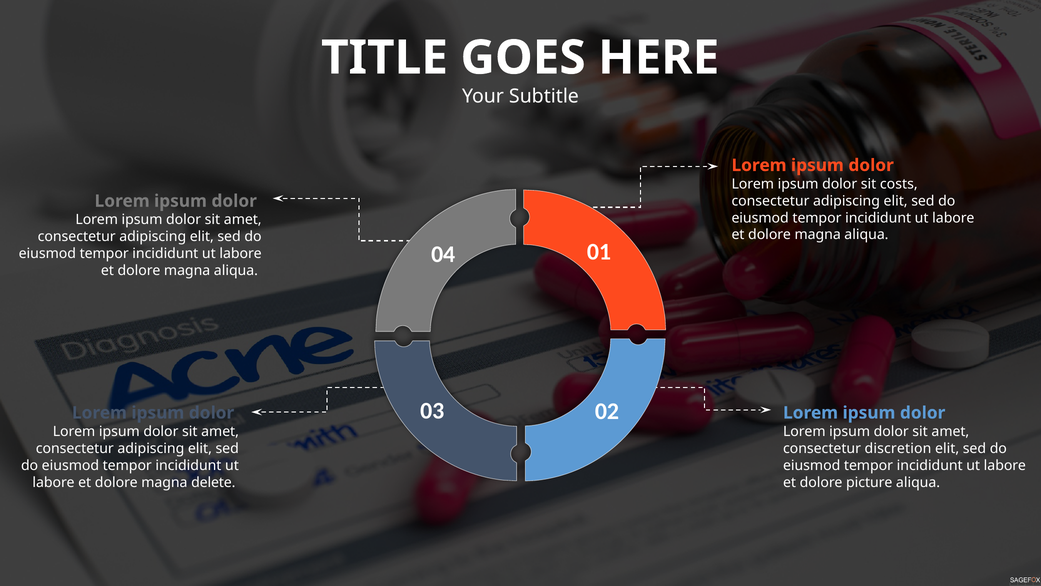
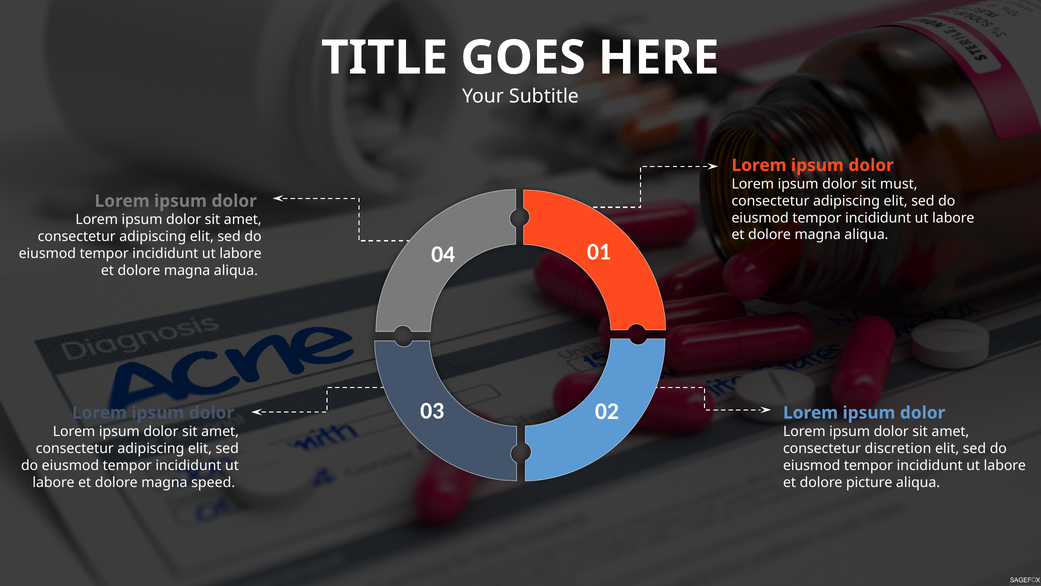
costs: costs -> must (899, 184)
delete: delete -> speed (213, 482)
